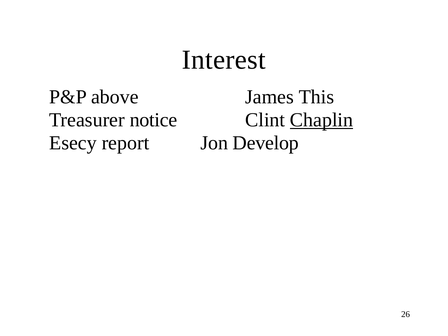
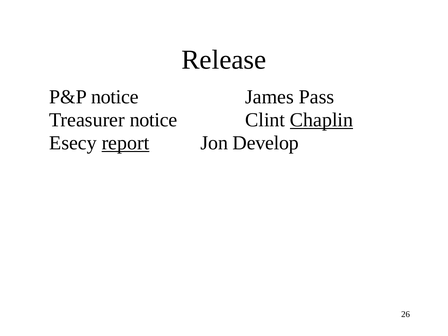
Interest: Interest -> Release (224, 60)
P&P above: above -> notice (115, 97)
This: This -> Pass (317, 97)
report underline: none -> present (125, 143)
